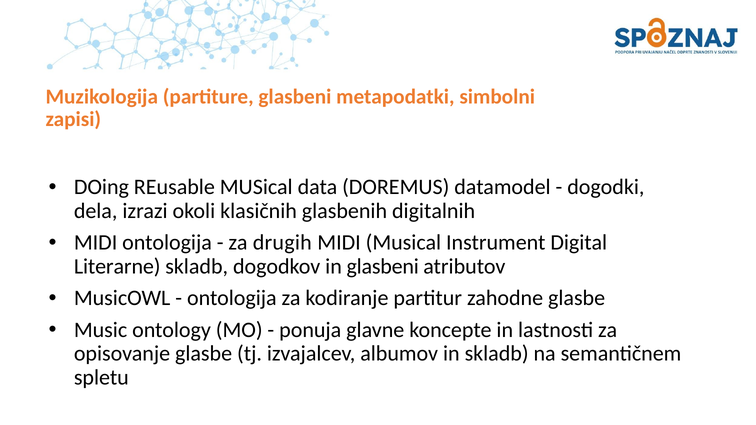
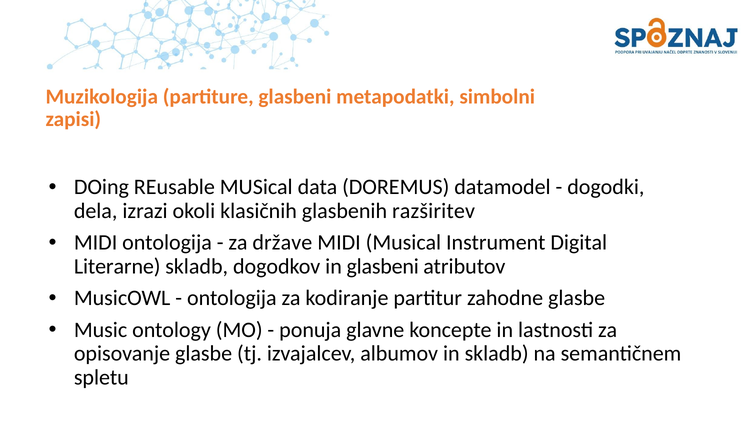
digitalnih: digitalnih -> razširitev (434, 211)
drugih: drugih -> države (282, 243)
